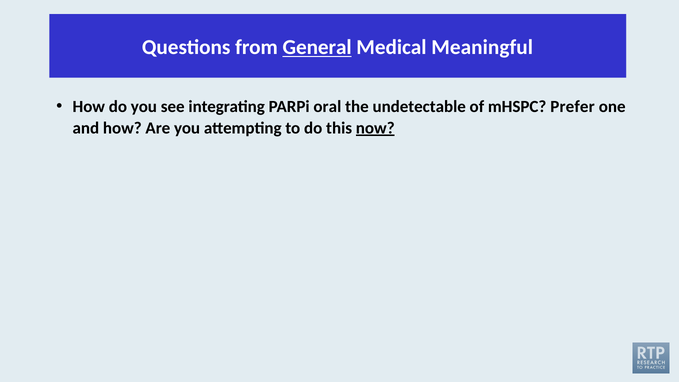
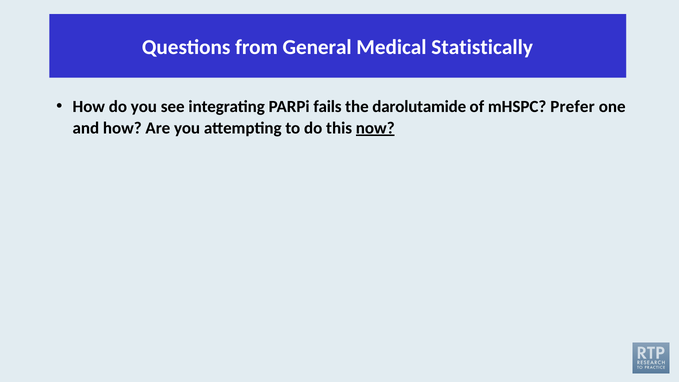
General underline: present -> none (317, 47)
Meaningful: Meaningful -> Statistically (482, 47)
oral: oral -> fails (327, 107)
undetectable: undetectable -> darolutamide (419, 107)
